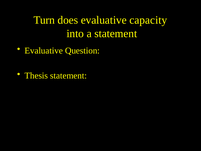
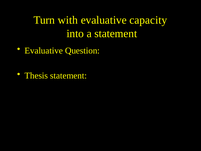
does: does -> with (68, 20)
